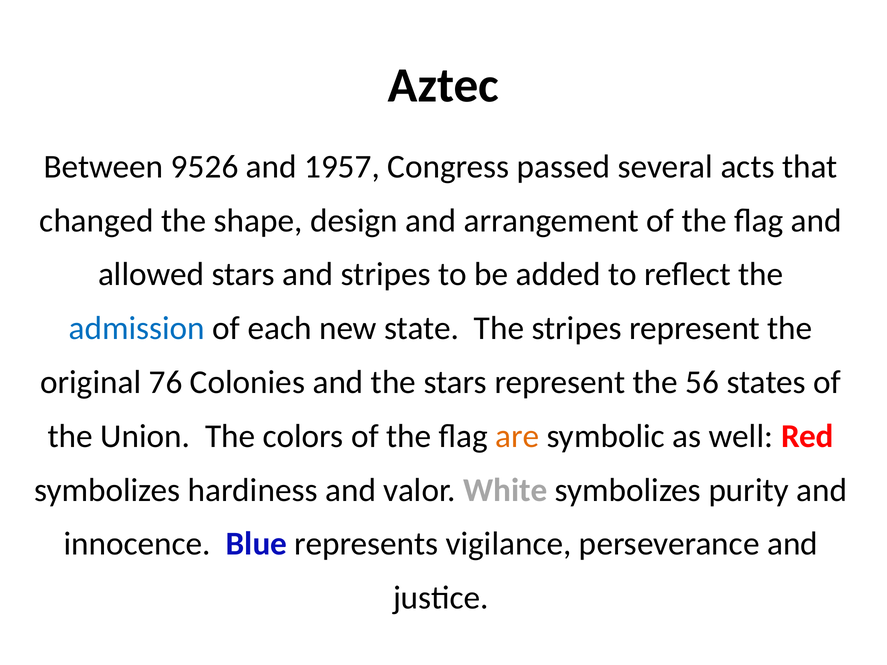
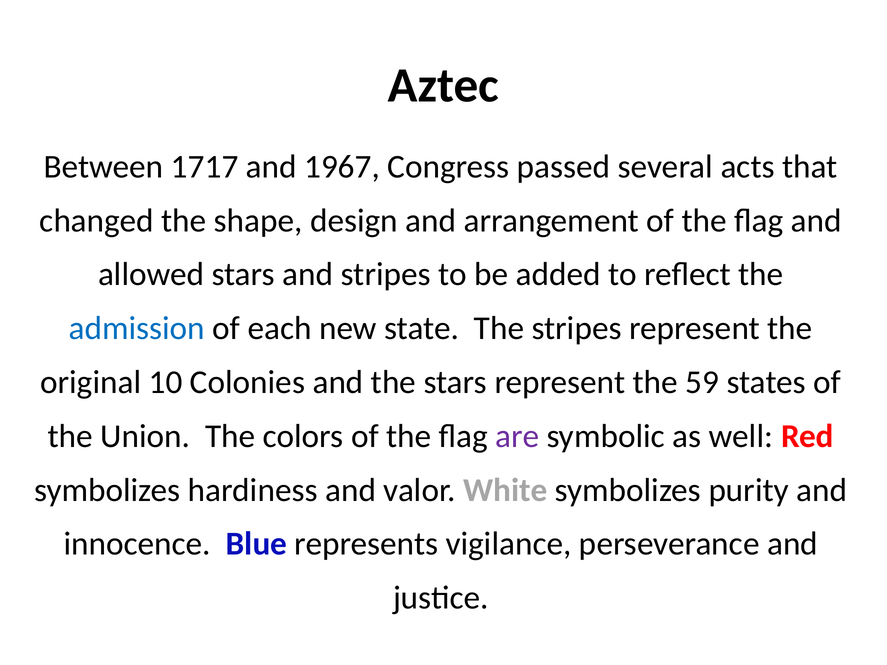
9526: 9526 -> 1717 (205, 167)
1957: 1957 -> 1967 (342, 167)
76: 76 -> 10 (166, 382)
56: 56 -> 59 (702, 382)
are colour: orange -> purple (517, 436)
